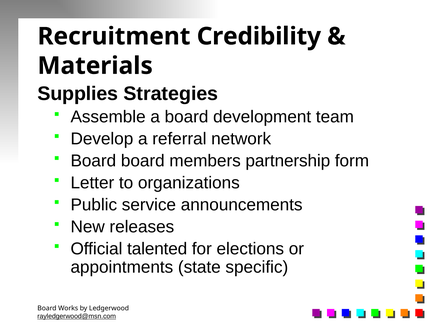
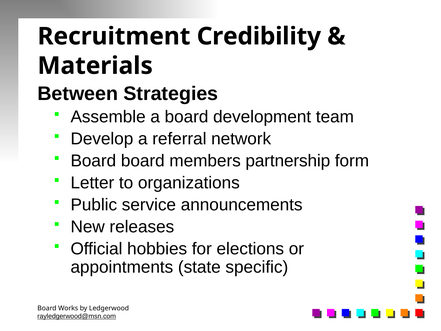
Supplies: Supplies -> Between (78, 93)
talented: talented -> hobbies (157, 249)
